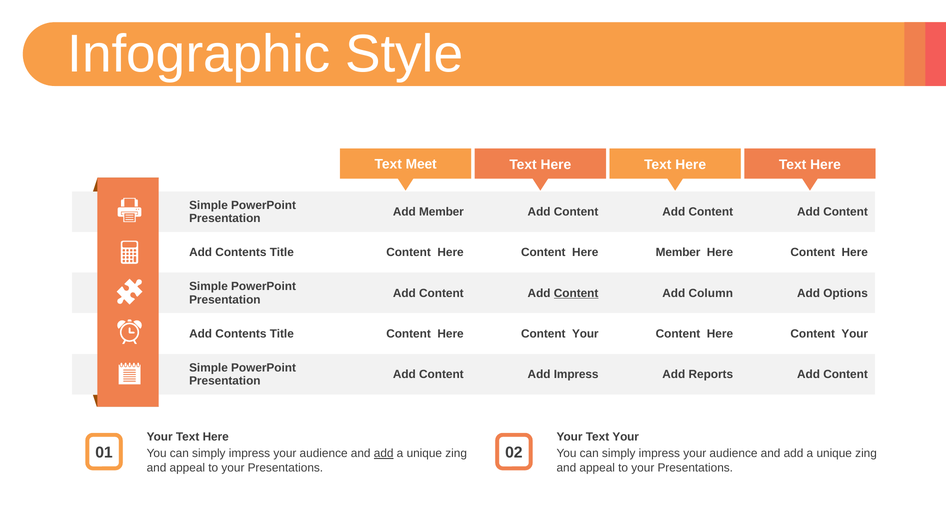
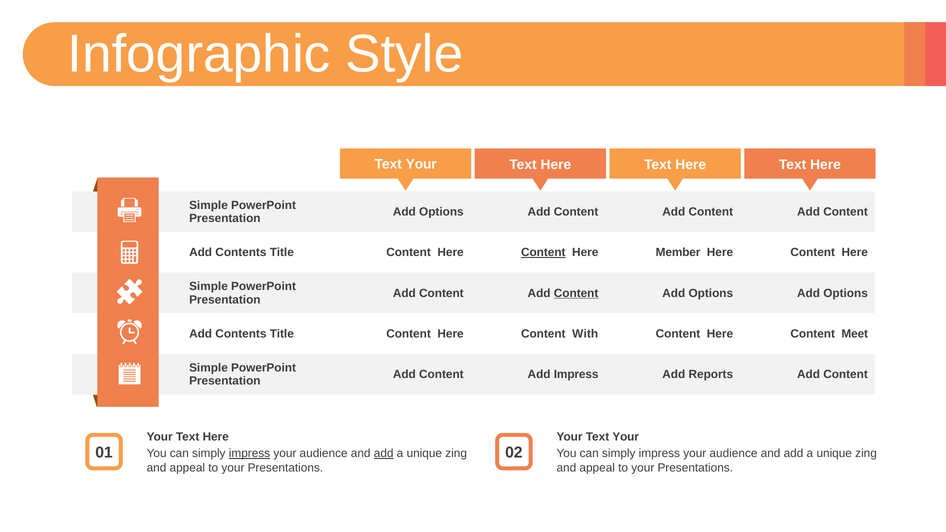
Meet: Meet -> Your (421, 164)
Member: Member -> Options (441, 212)
Content underline: none -> present (543, 253)
Column: Column -> Options (711, 293)
Your: Your -> With (585, 334)
Your: Your -> Meet (855, 334)
impress underline: none -> present (249, 454)
